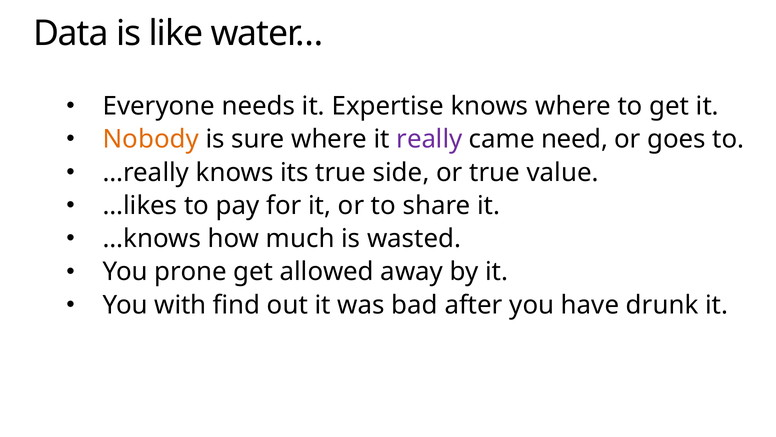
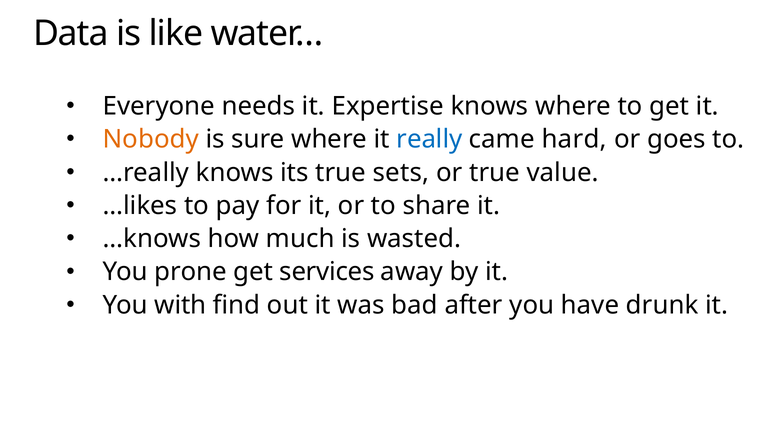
really colour: purple -> blue (429, 139)
need: need -> hard (574, 139)
side: side -> sets (401, 172)
allowed: allowed -> services (327, 272)
